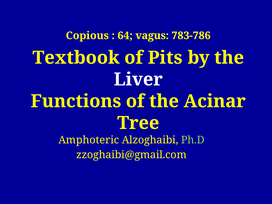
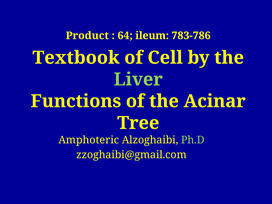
Copious: Copious -> Product (87, 36)
vagus: vagus -> ileum (152, 36)
Pits: Pits -> Cell (165, 58)
Liver colour: white -> light green (138, 79)
